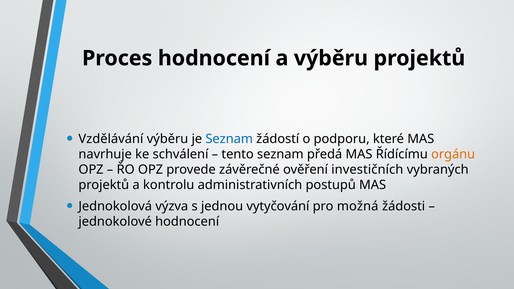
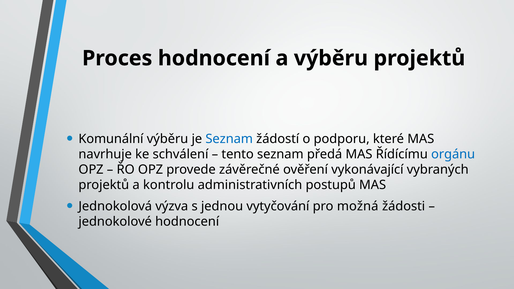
Vzdělávání: Vzdělávání -> Komunální (111, 139)
orgánu colour: orange -> blue (453, 154)
investičních: investičních -> vykonávající (367, 170)
